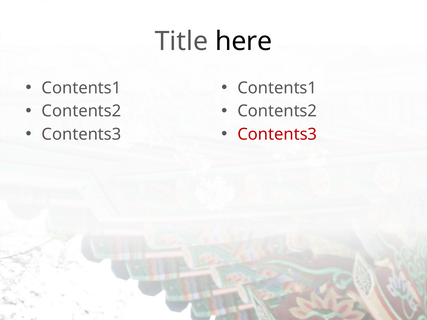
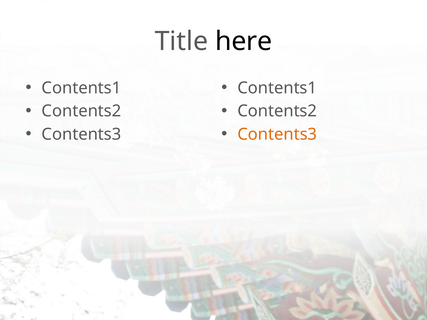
Contents3 colour: red -> orange (277, 135)
